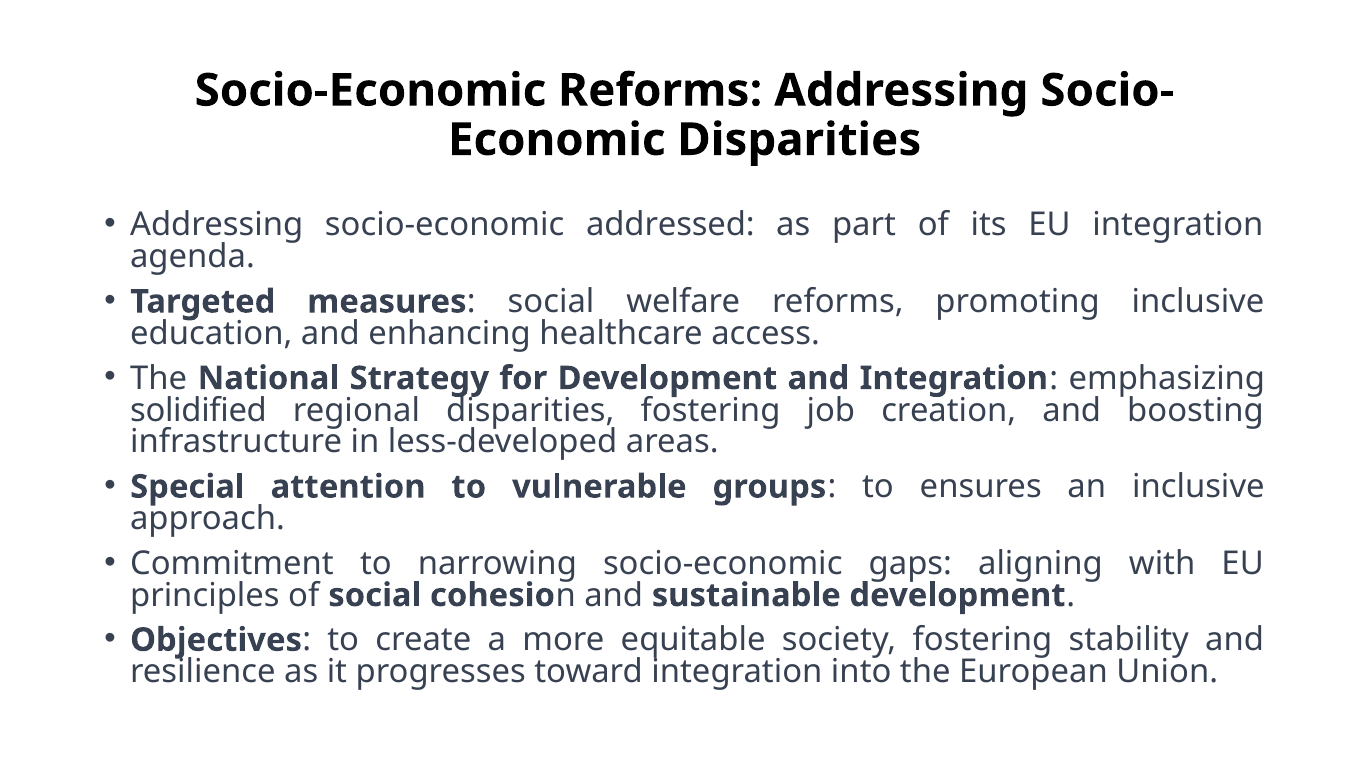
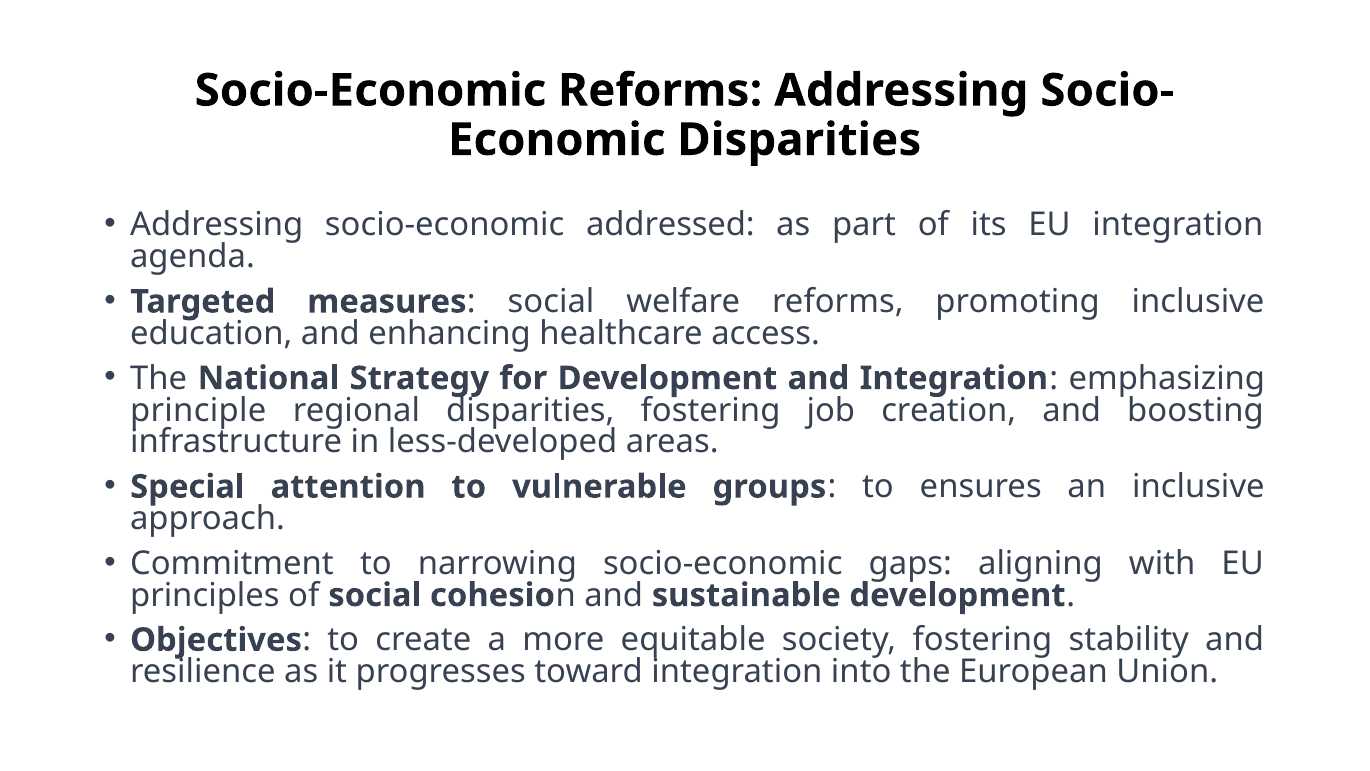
solidified: solidified -> principle (198, 410)
